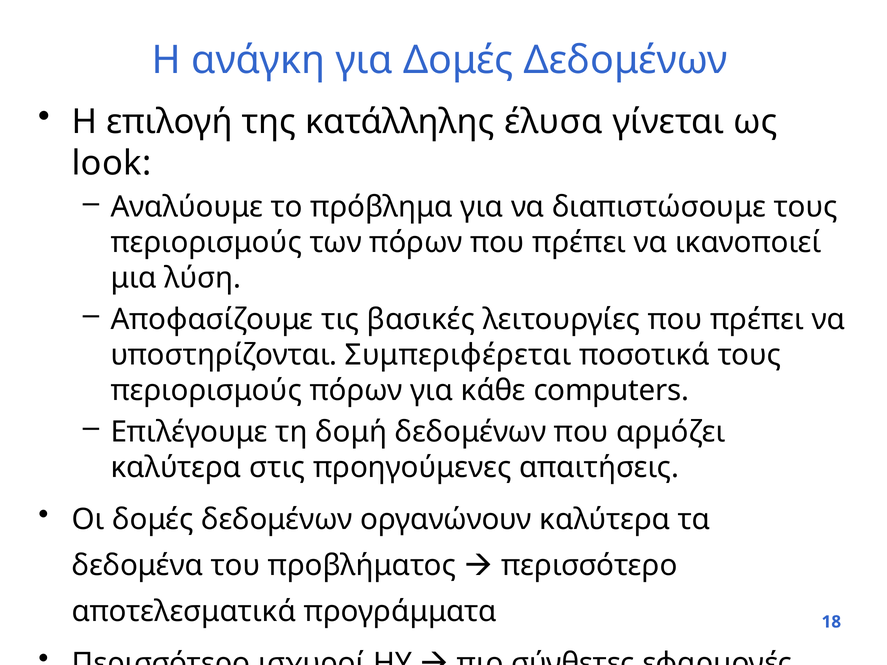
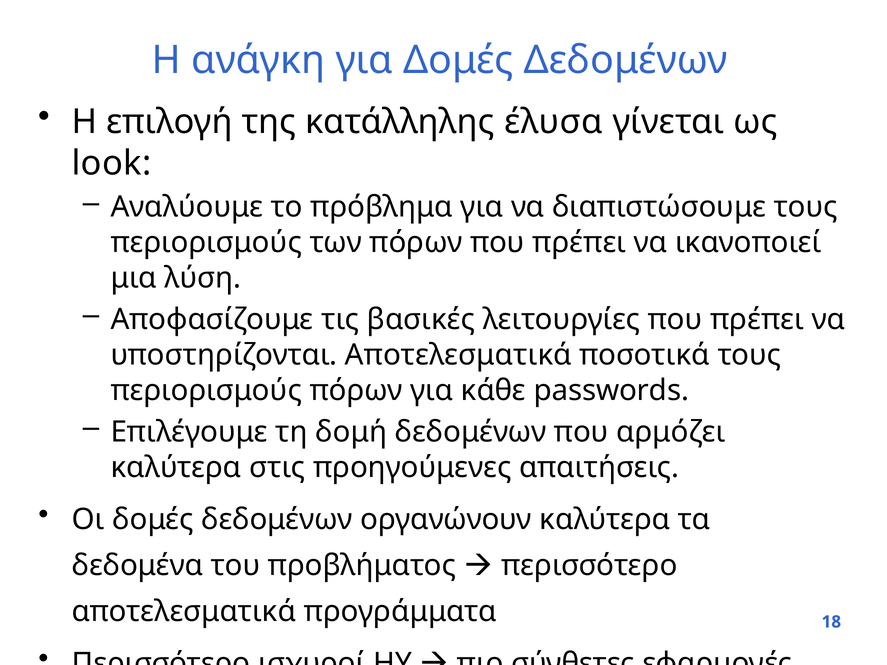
υποστηρίζονται Συμπεριφέρεται: Συμπεριφέρεται -> Αποτελεσματικά (458, 355)
computers: computers -> passwords (611, 391)
